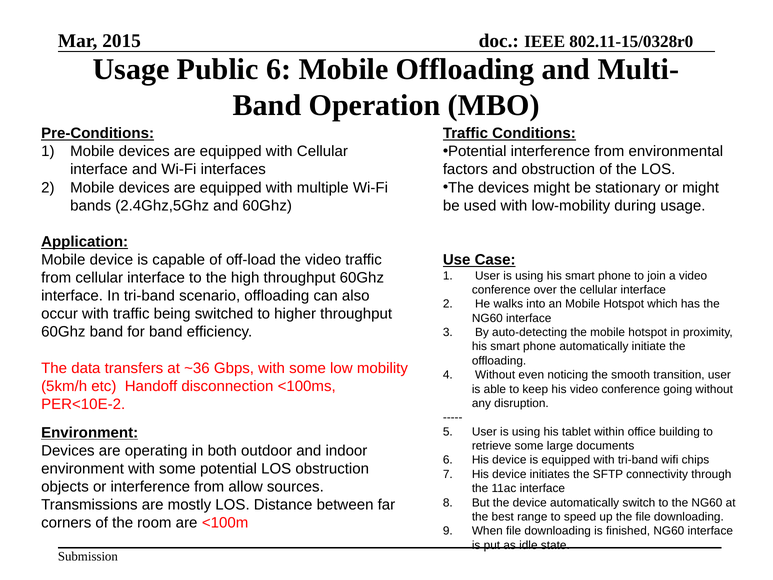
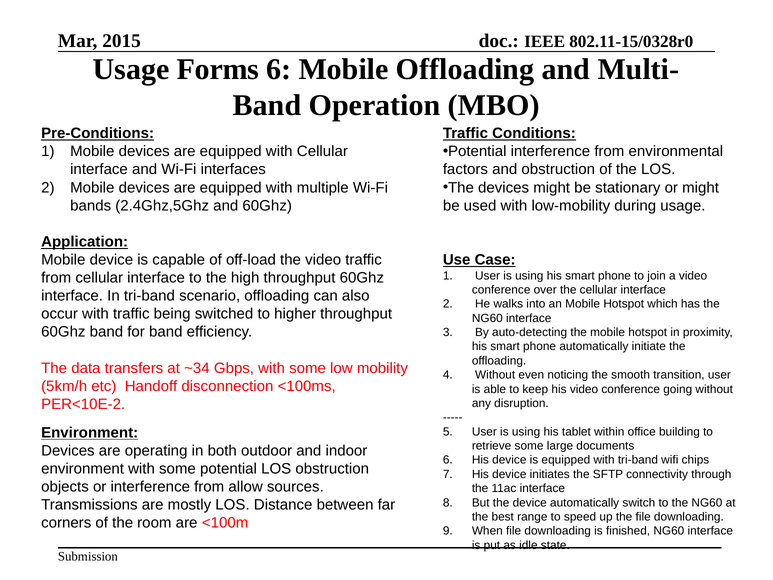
Public: Public -> Forms (218, 69)
~36: ~36 -> ~34 (197, 368)
